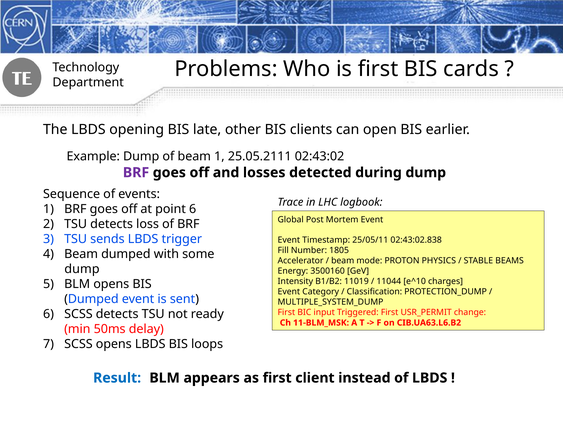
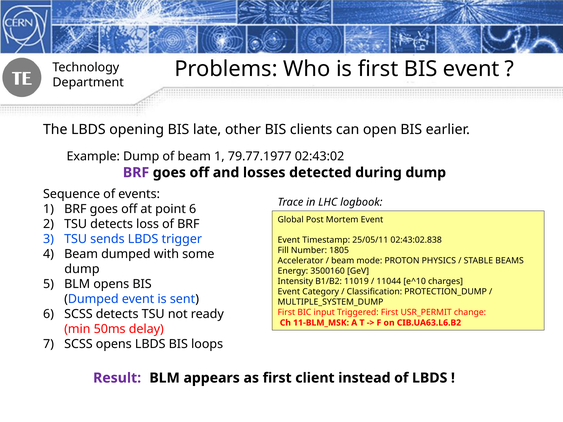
BIS cards: cards -> event (471, 69)
25.05.2111: 25.05.2111 -> 79.77.1977 (260, 157)
Result colour: blue -> purple (117, 378)
